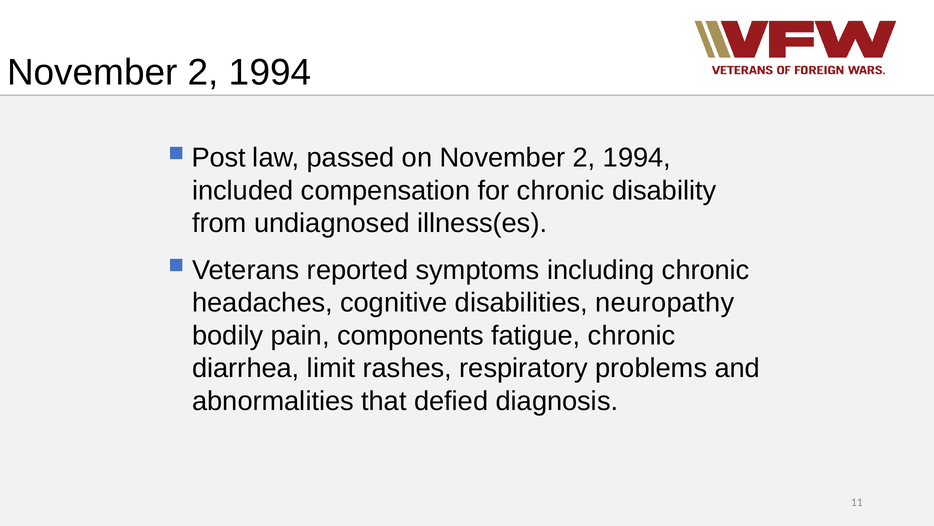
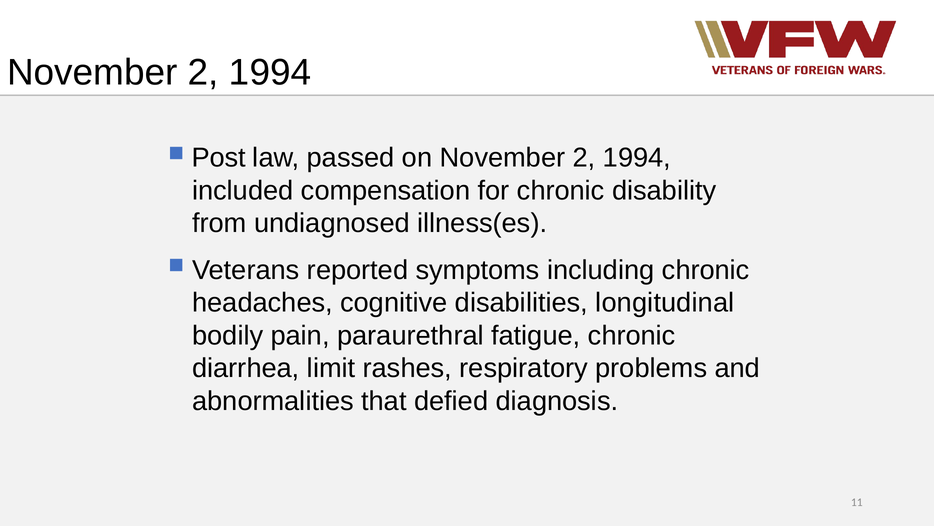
neuropathy: neuropathy -> longitudinal (665, 302)
components: components -> paraurethral (410, 335)
